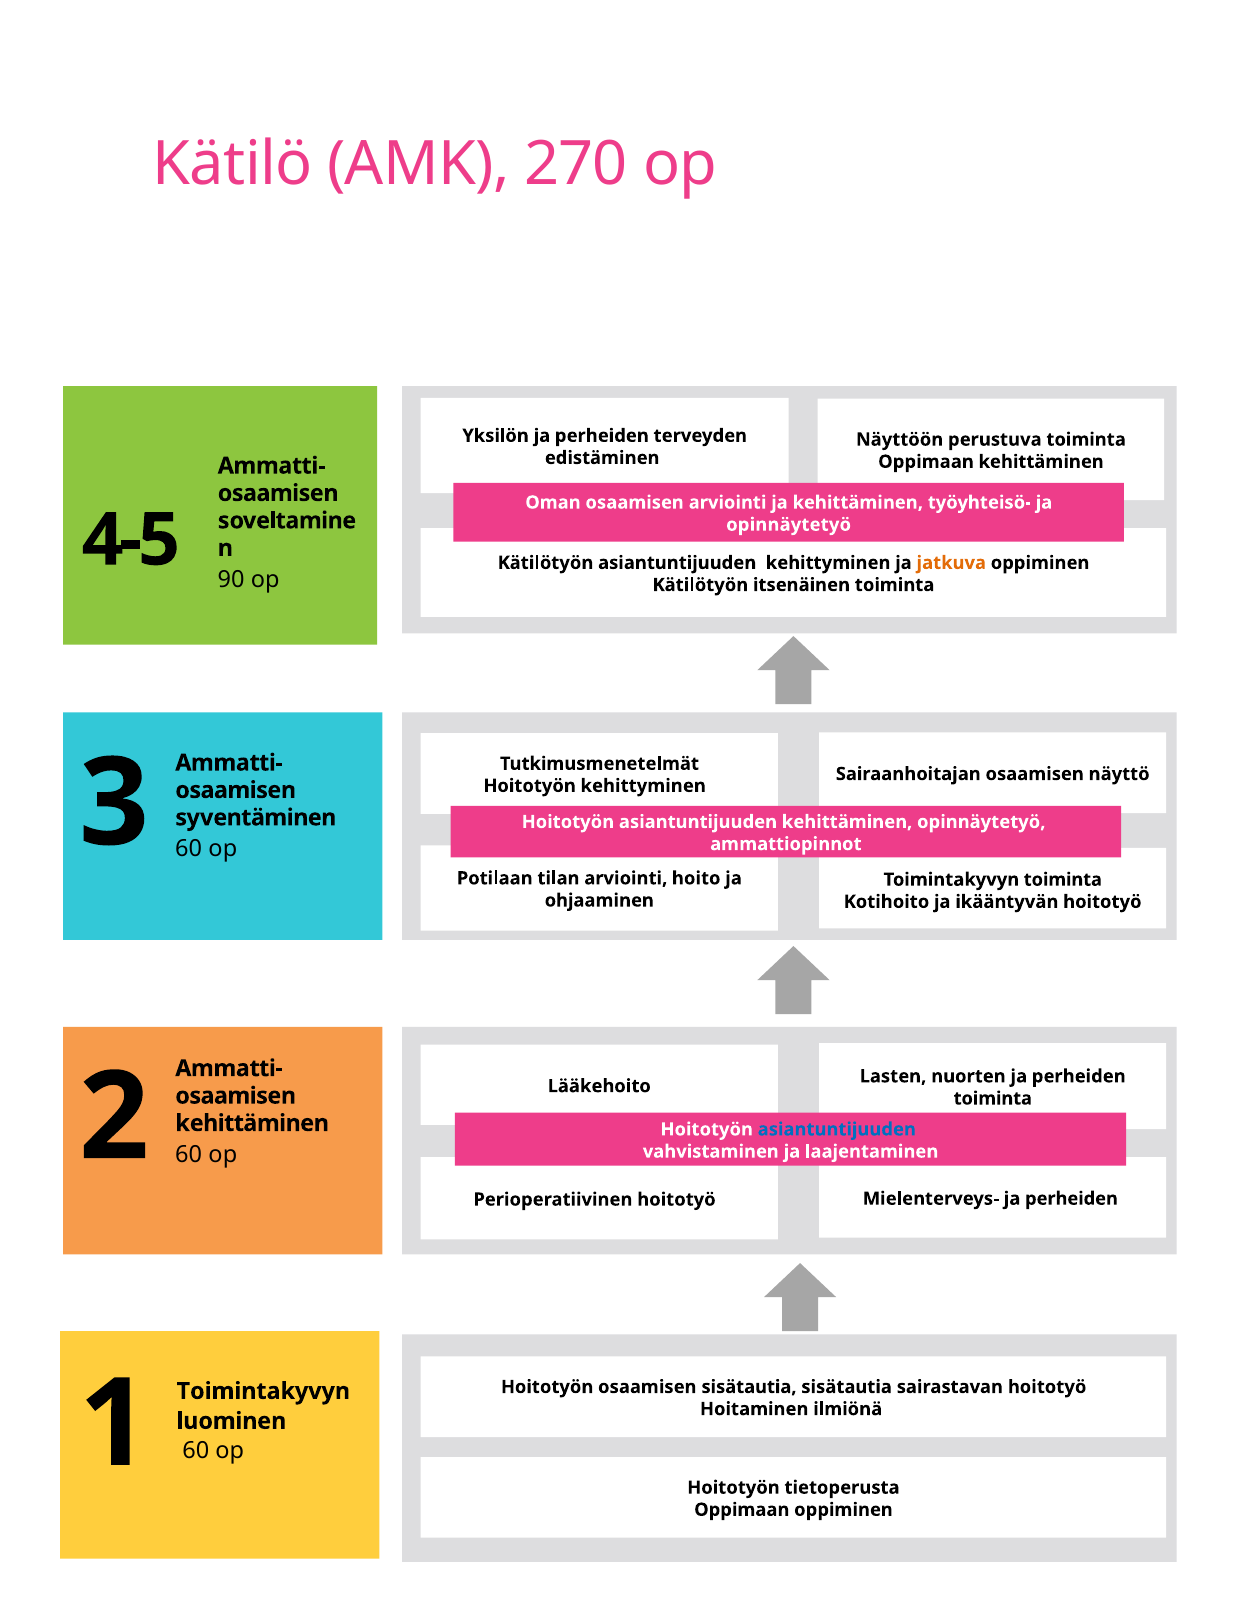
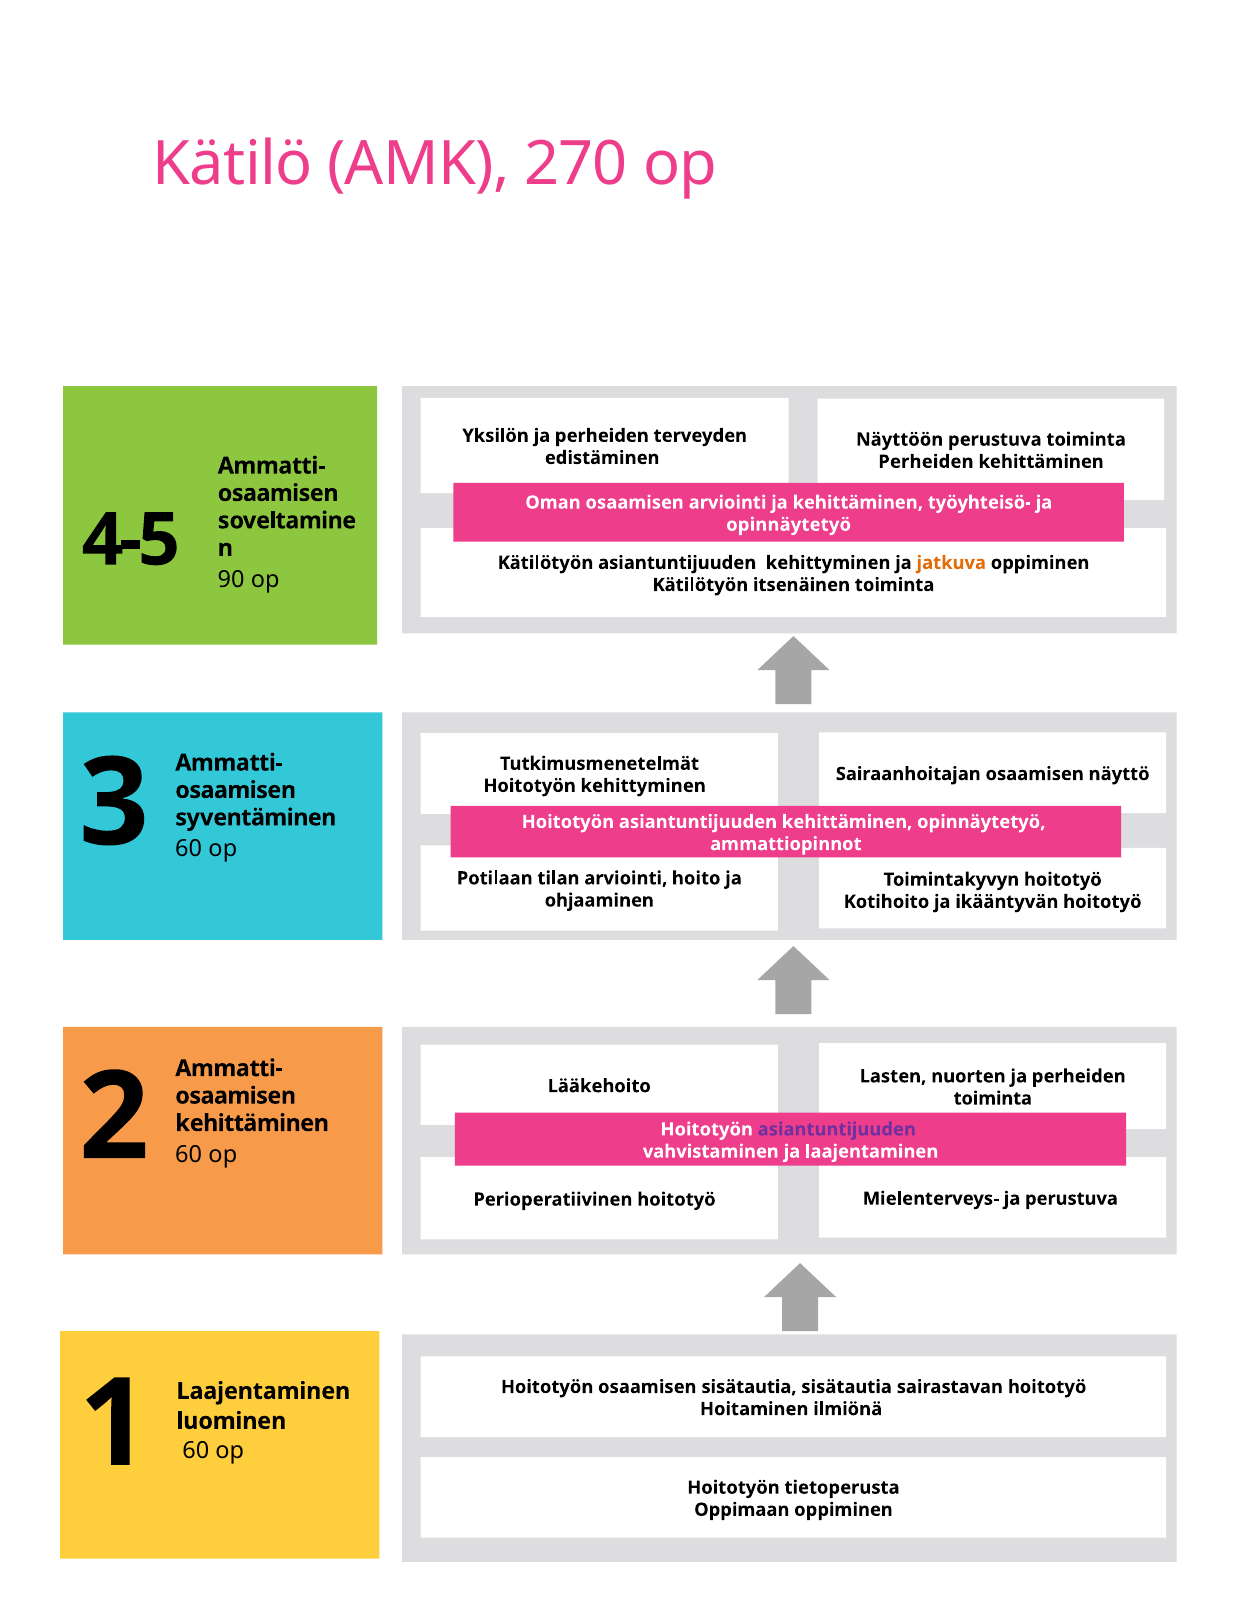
Oppimaan: Oppimaan -> Perheiden (926, 462)
Toimintakyvyn toiminta: toiminta -> hoitotyö (1063, 880)
asiantuntijuuden colour: blue -> purple (837, 1129)
Mielenterveys- ja perheiden: perheiden -> perustuva (1071, 1199)
Toimintakyvyn: Toimintakyvyn -> Laajentaminen (263, 1391)
